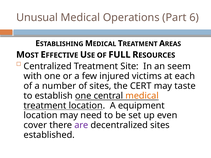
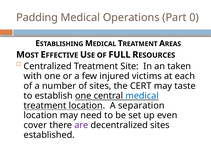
Unusual: Unusual -> Padding (37, 17)
6: 6 -> 0 (194, 17)
seem: seem -> taken (179, 66)
medical colour: orange -> blue (142, 96)
equipment: equipment -> separation (141, 106)
